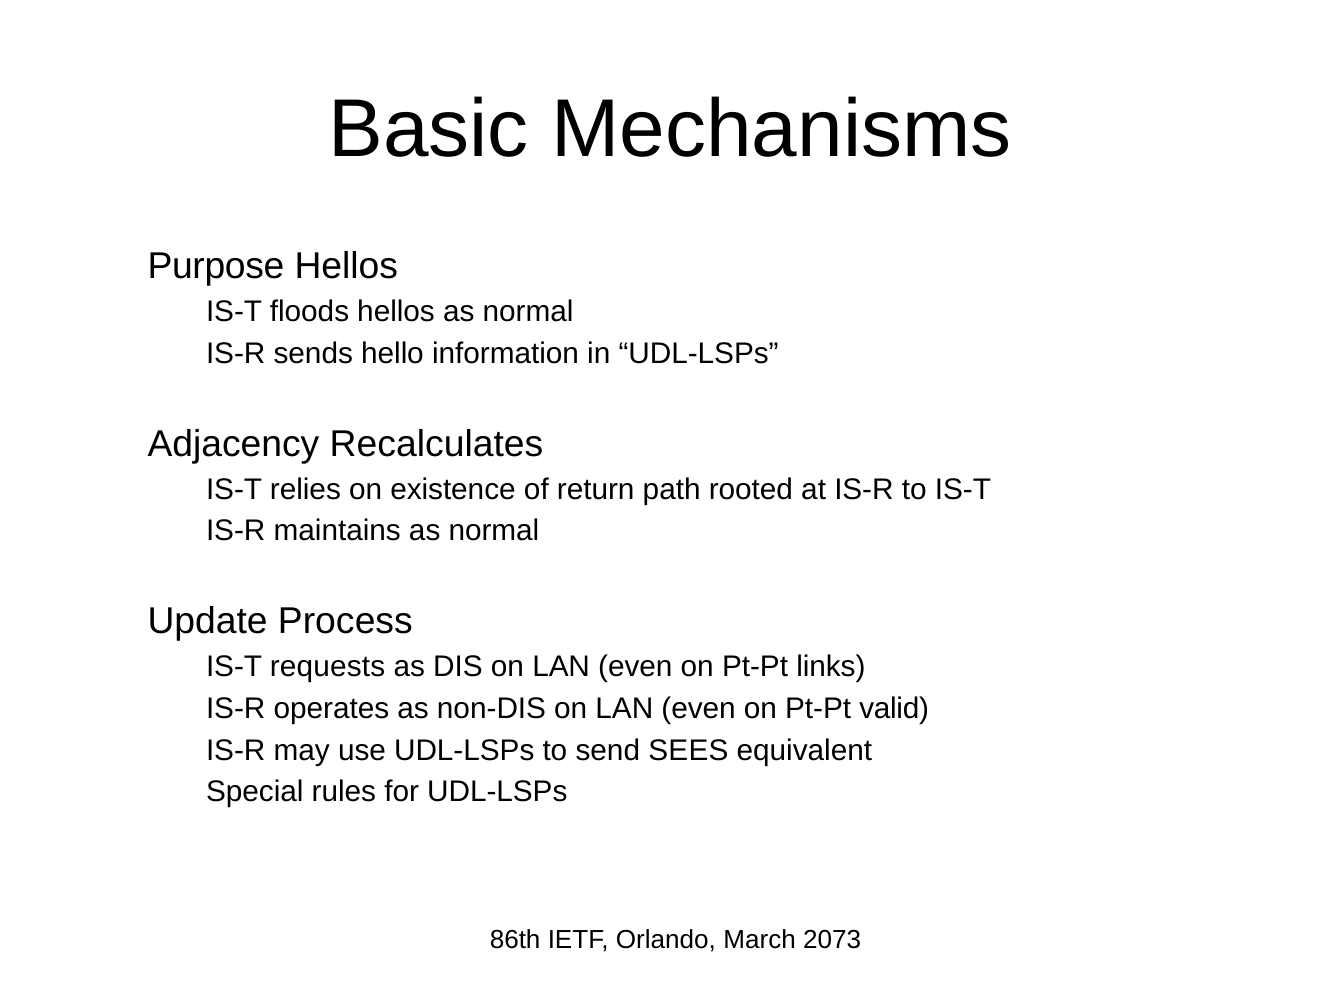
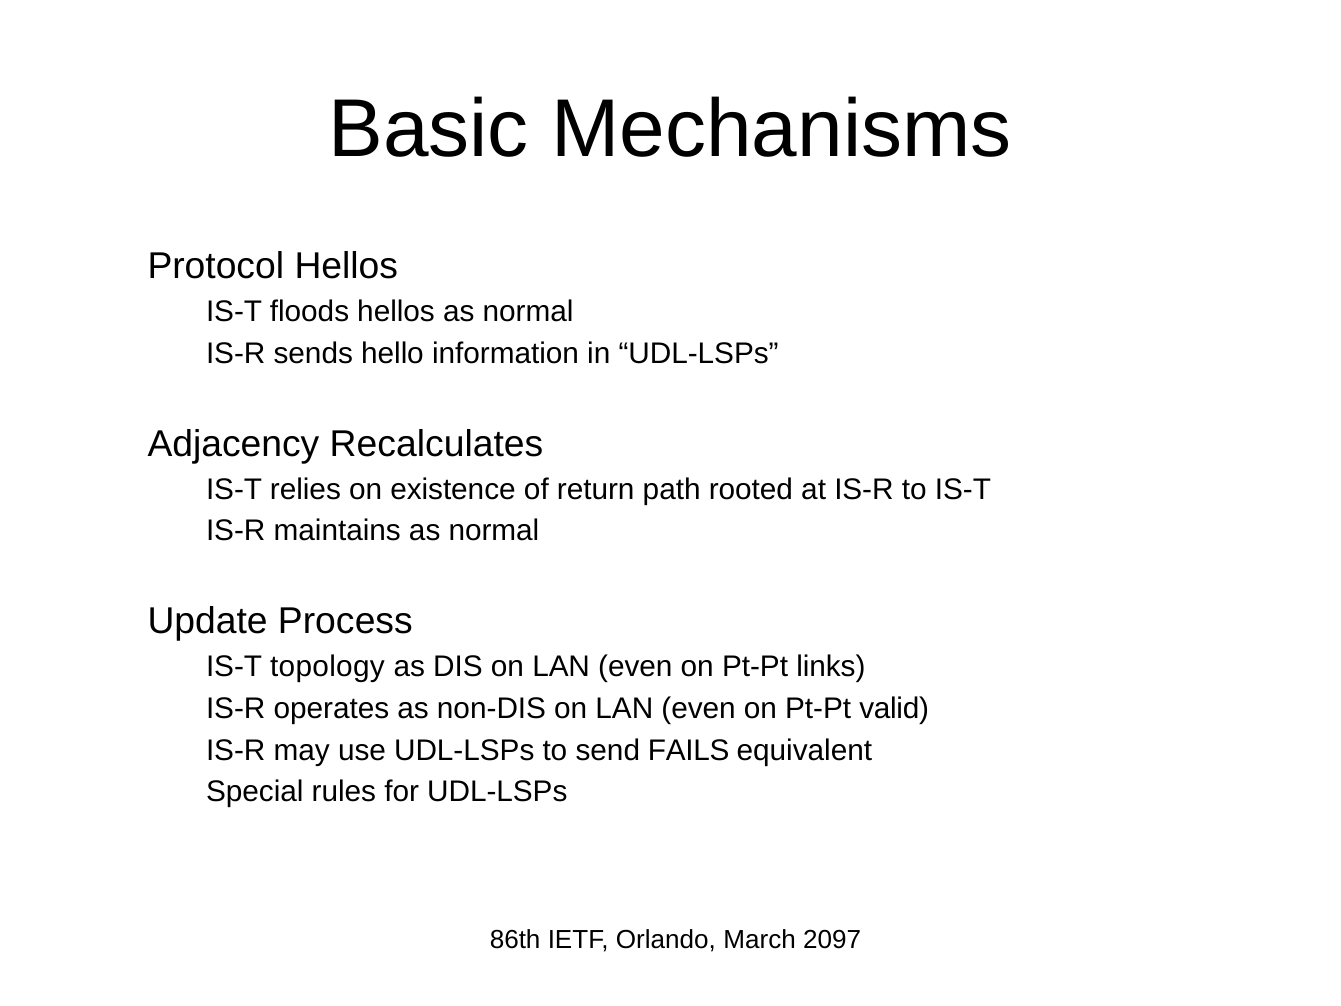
Purpose: Purpose -> Protocol (216, 266)
requests: requests -> topology (327, 667)
SEES: SEES -> FAILS (689, 750)
2073: 2073 -> 2097 (832, 940)
